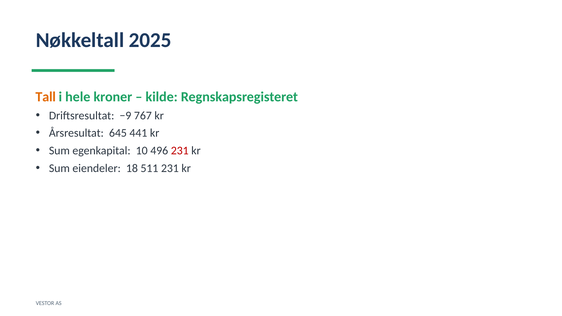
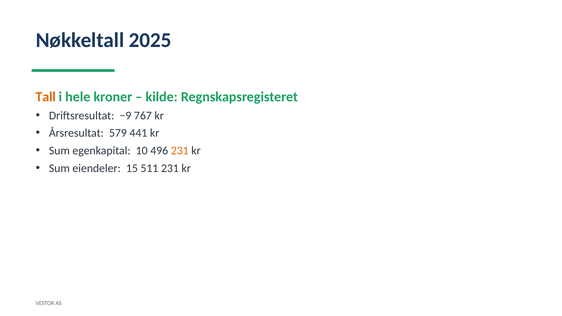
645: 645 -> 579 (118, 133)
231 colour: red -> orange (180, 151)
18: 18 -> 15 (132, 168)
